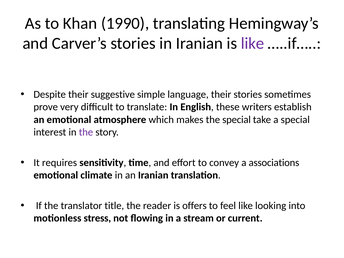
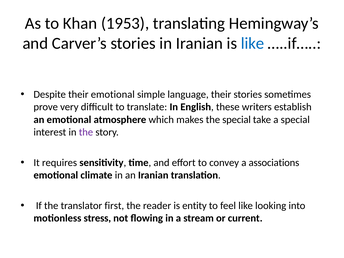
1990: 1990 -> 1953 (125, 23)
like colour: purple -> blue (252, 43)
their suggestive: suggestive -> emotional (113, 94)
title: title -> first (114, 206)
offers: offers -> entity (195, 206)
